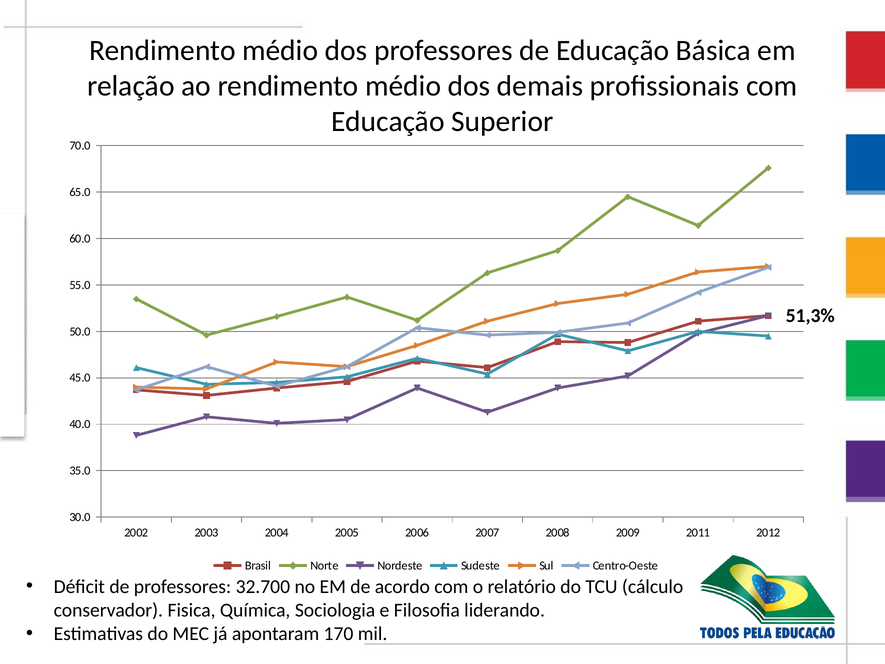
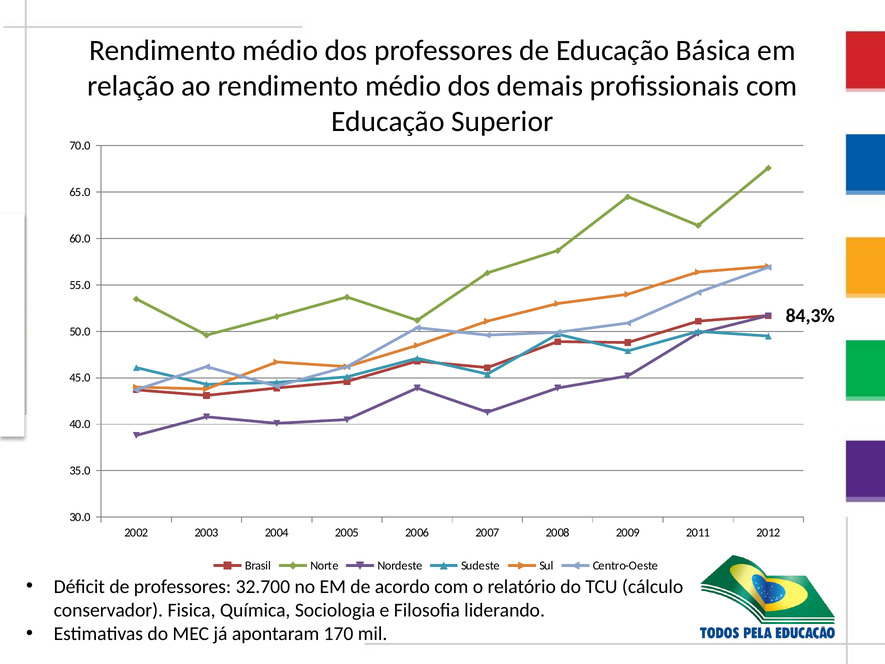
51,3%: 51,3% -> 84,3% (810, 316)
